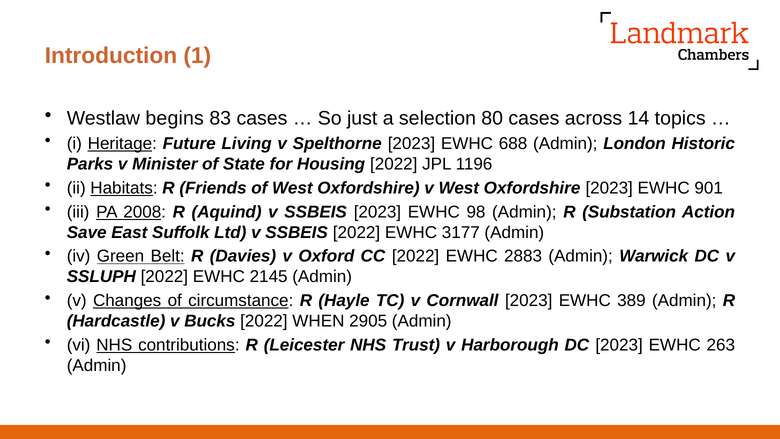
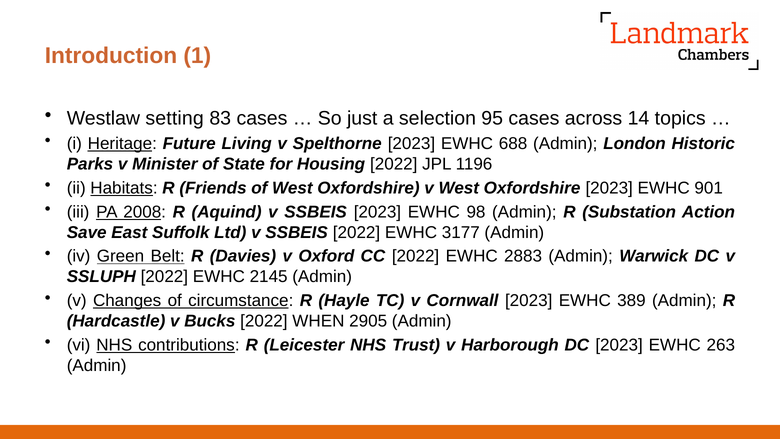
begins: begins -> setting (175, 118)
80: 80 -> 95 (492, 118)
